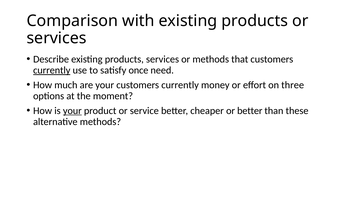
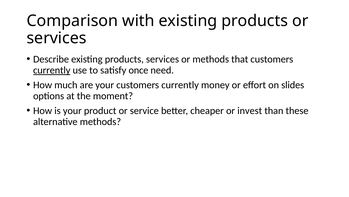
three: three -> slides (293, 85)
your underline: present -> none (72, 110)
or better: better -> invest (250, 110)
